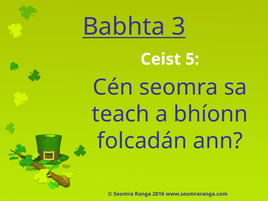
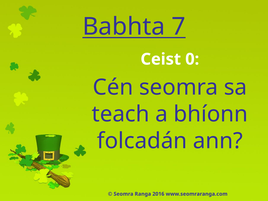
3: 3 -> 7 (178, 27)
5: 5 -> 0 (192, 59)
